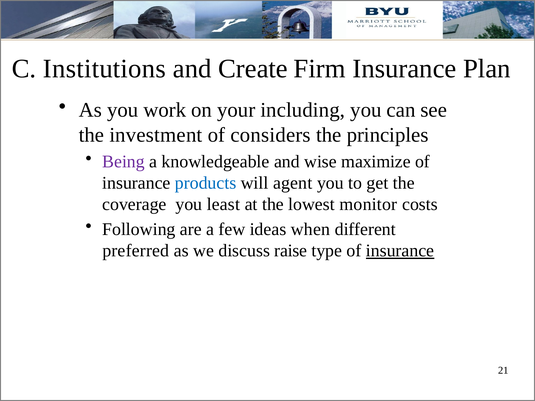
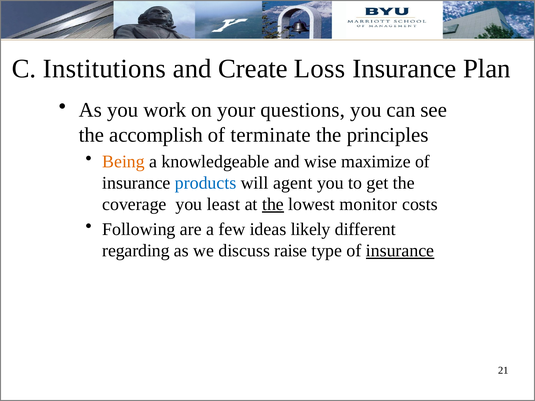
Firm: Firm -> Loss (320, 69)
including: including -> questions (303, 110)
investment: investment -> accomplish (156, 135)
considers: considers -> terminate (271, 135)
Being colour: purple -> orange (124, 162)
the underline: none -> present (273, 204)
when: when -> likely (311, 229)
preferred: preferred -> regarding (136, 251)
